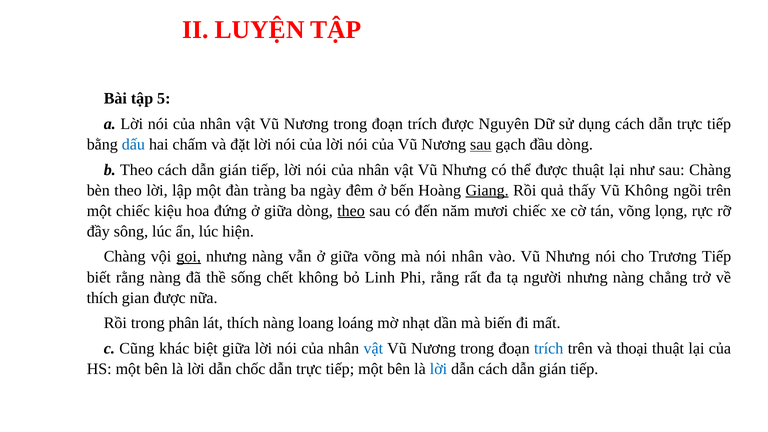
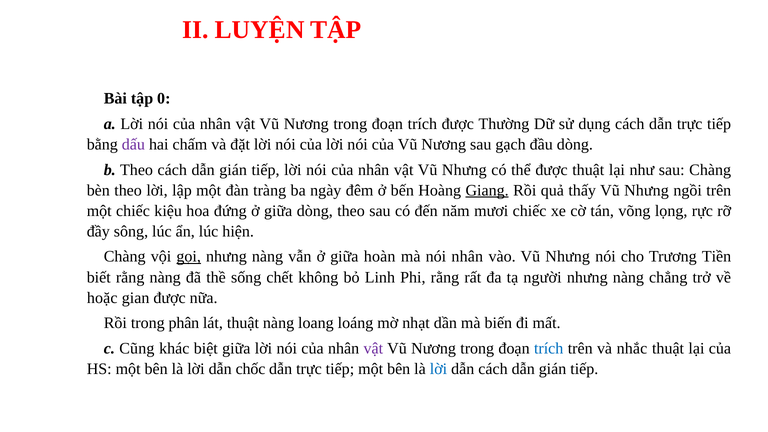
5: 5 -> 0 (164, 98)
Nguyên: Nguyên -> Thường (504, 124)
dấu colour: blue -> purple (133, 144)
sau underline: present -> none (481, 144)
thấy Vũ Không: Không -> Nhưng (647, 190)
theo underline: present -> none (351, 211)
giữa võng: võng -> hoàn (380, 257)
Trương Tiếp: Tiếp -> Tiền (717, 257)
thích: thích -> hoặc (102, 298)
lát thích: thích -> thuật (243, 323)
vật colour: blue -> purple (373, 348)
thoại: thoại -> nhắc (632, 348)
